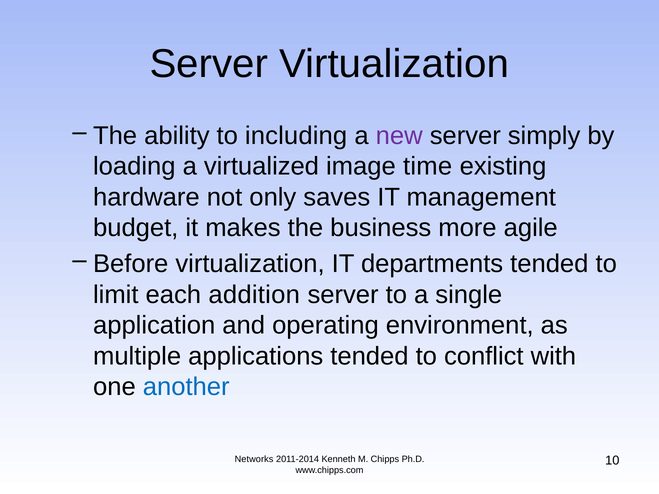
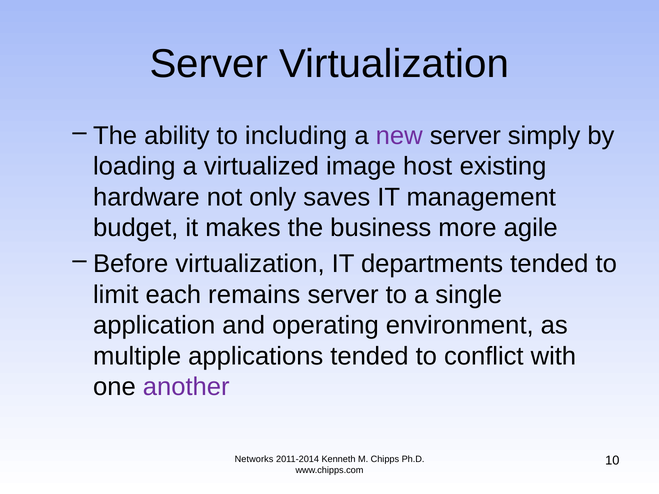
time: time -> host (428, 167)
addition: addition -> remains (254, 295)
another colour: blue -> purple (186, 387)
